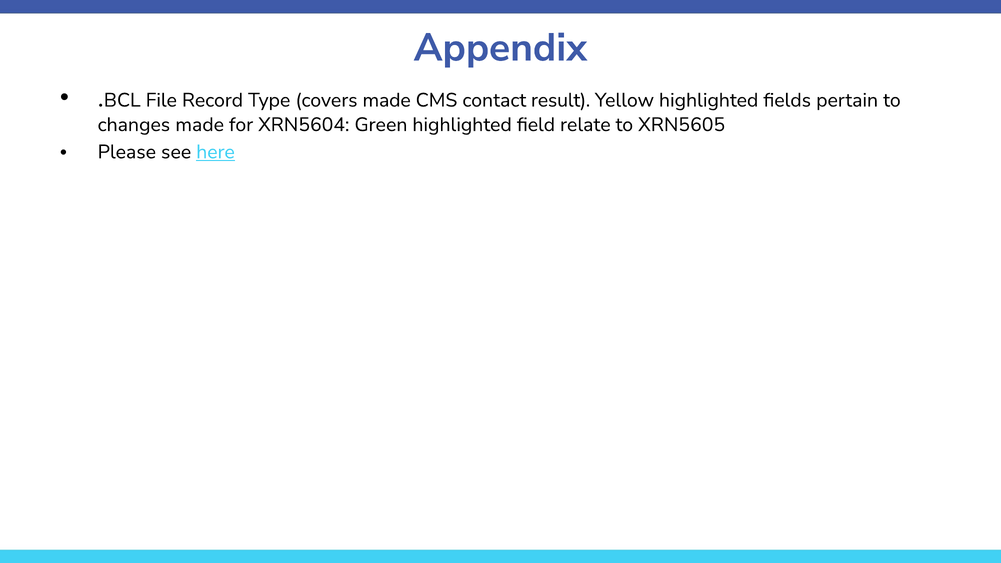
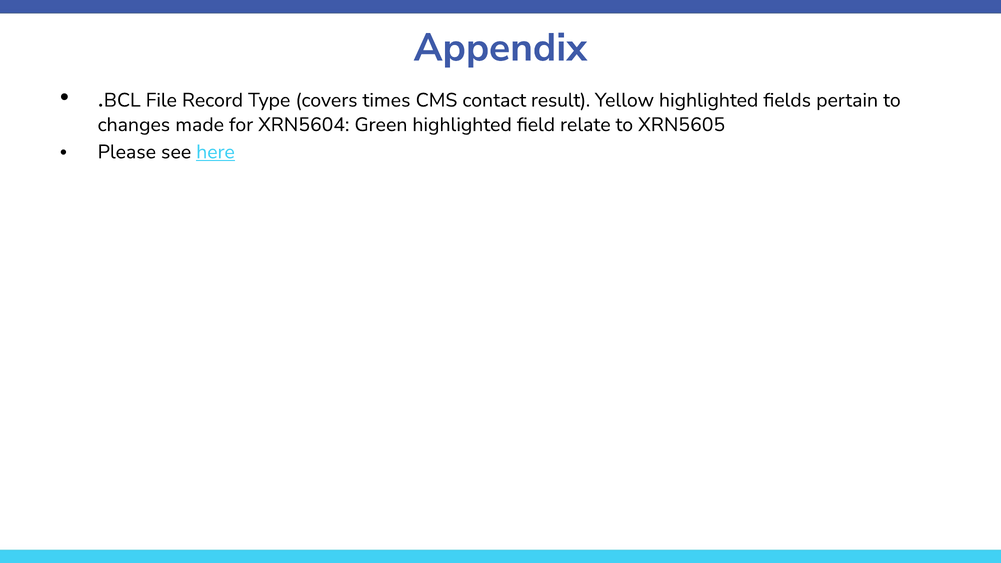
covers made: made -> times (386, 100)
